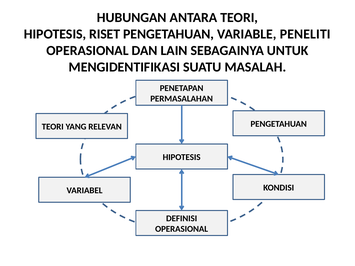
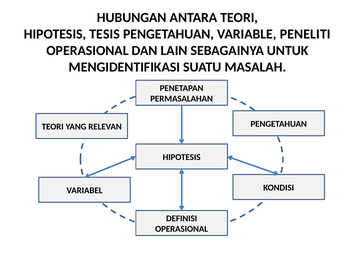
RISET: RISET -> TESIS (105, 34)
